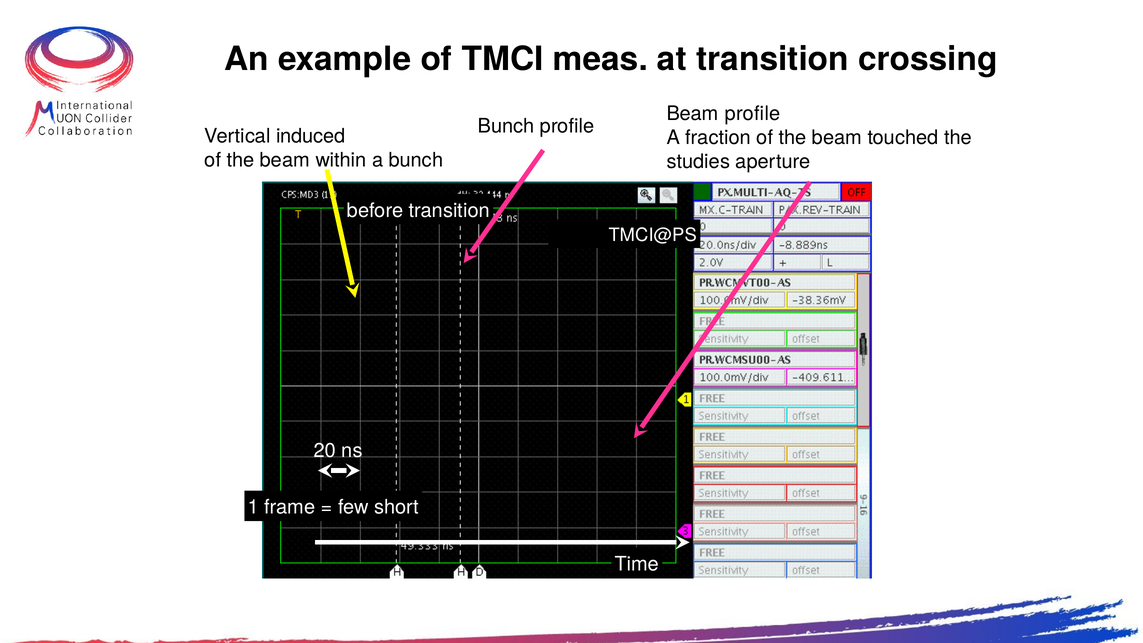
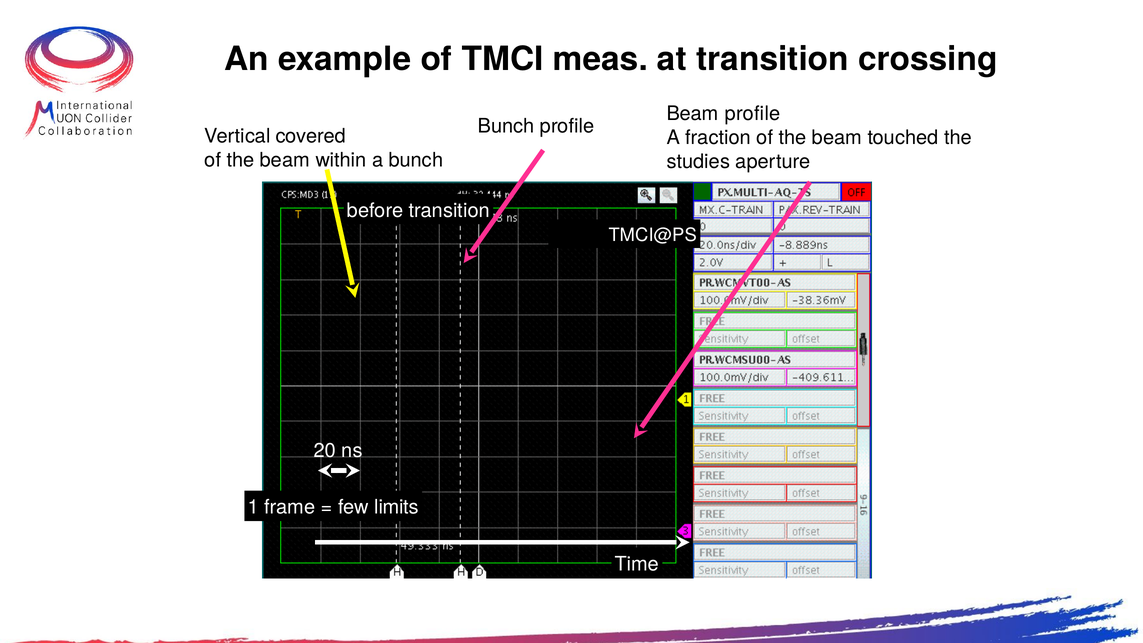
induced: induced -> covered (311, 136)
short: short -> limits (397, 507)
